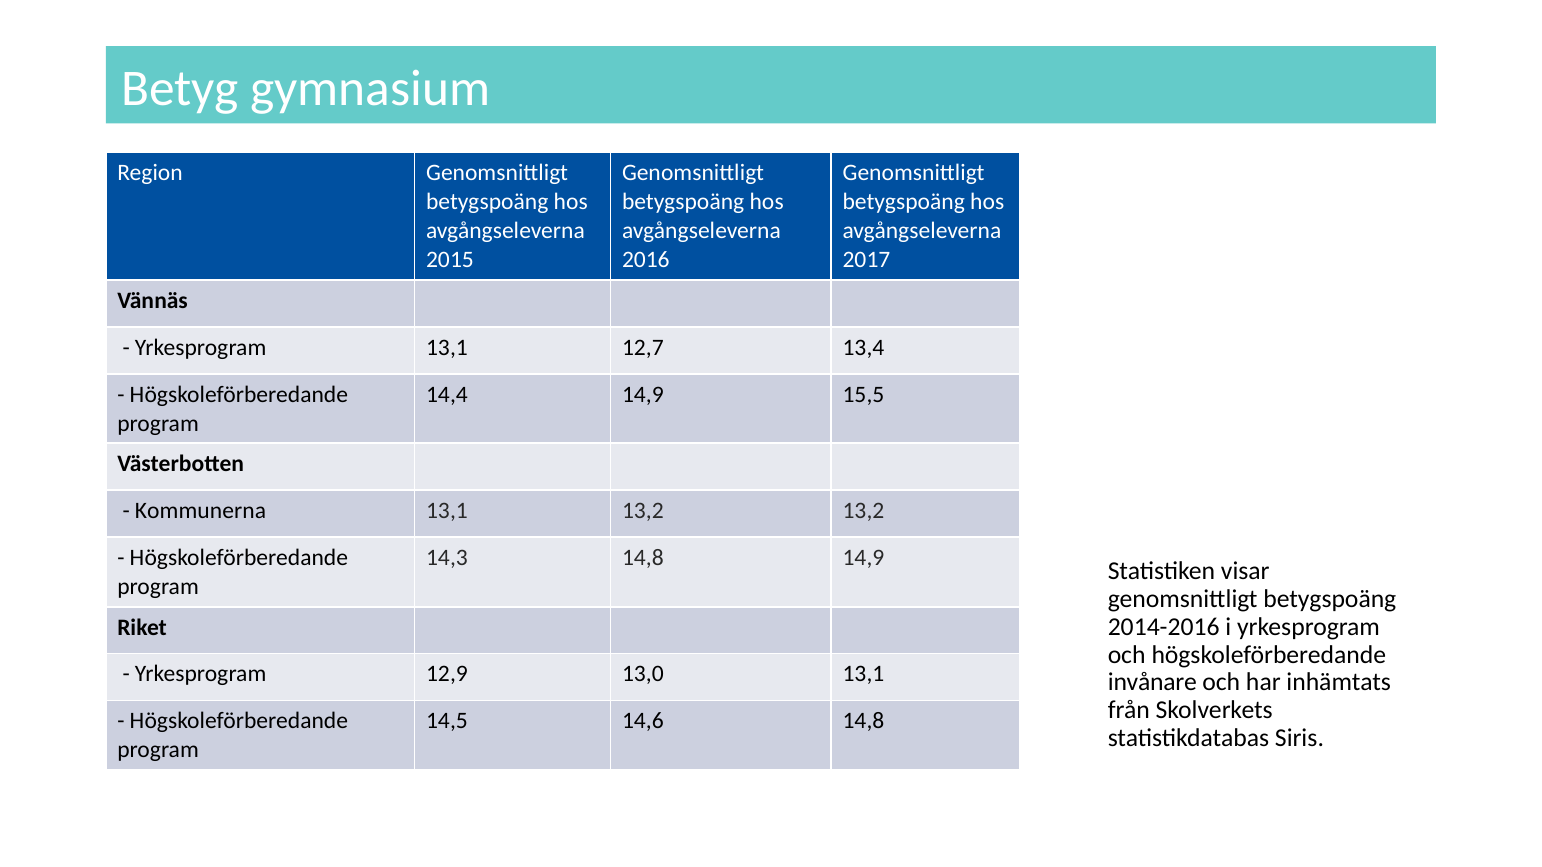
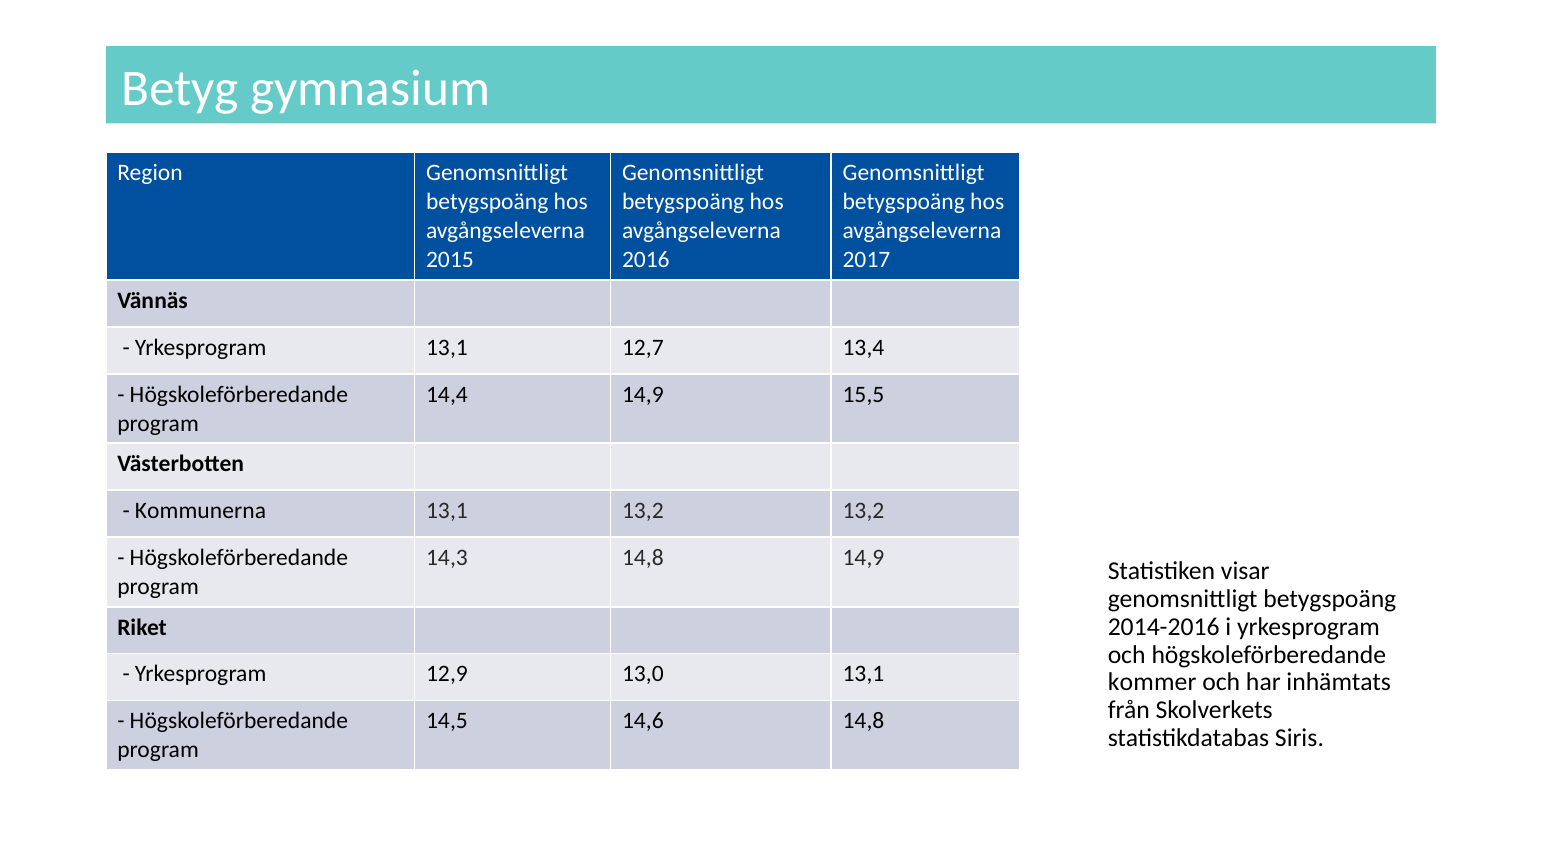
invånare: invånare -> kommer (1152, 683)
